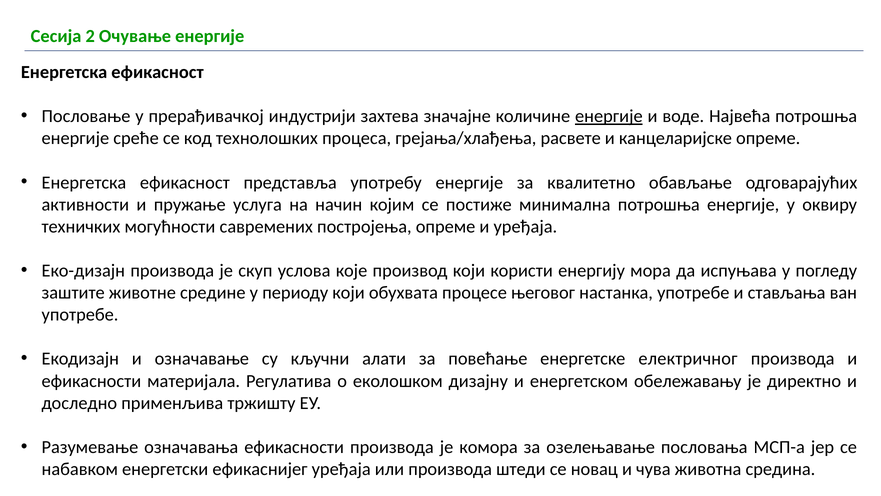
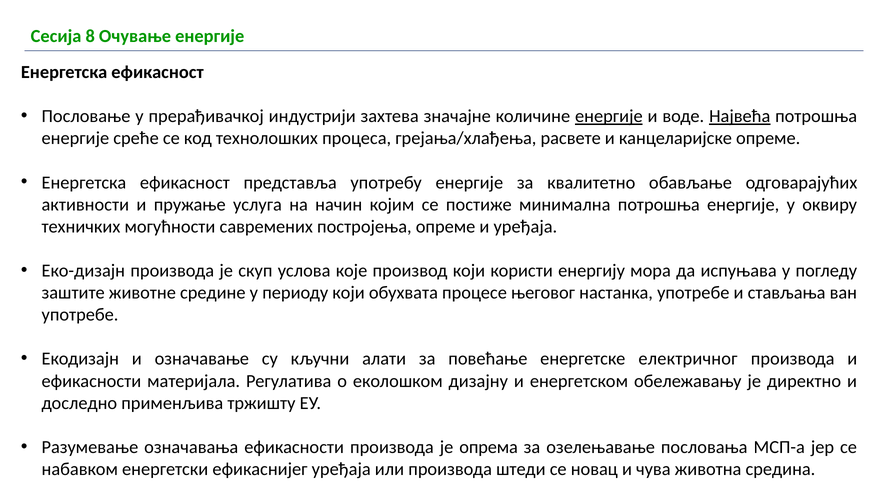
2: 2 -> 8 (90, 36)
Највећа underline: none -> present (740, 116)
комора: комора -> опрема (489, 447)
